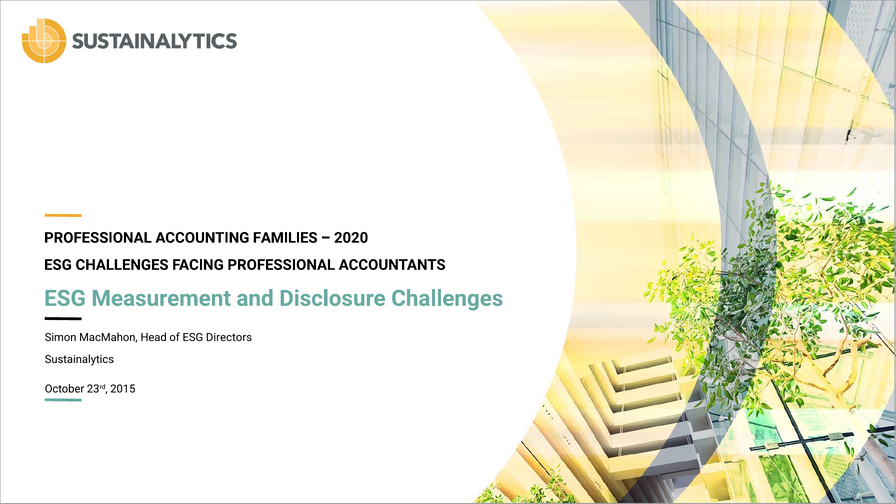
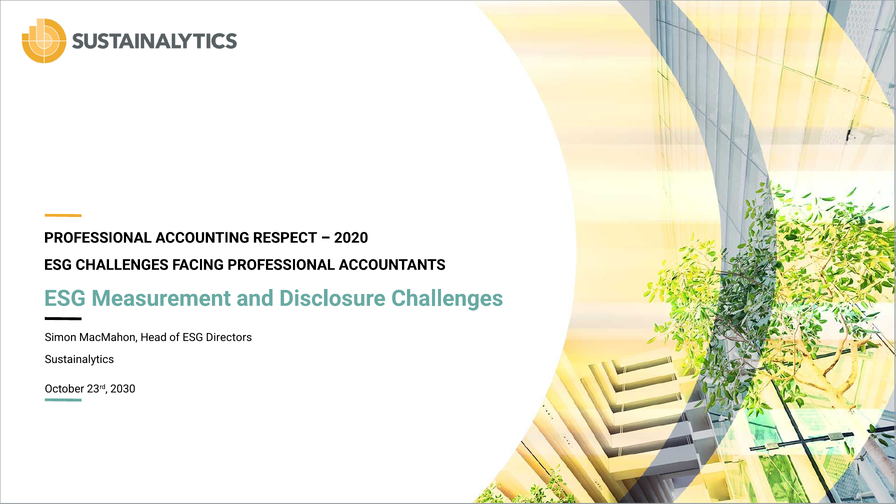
FAMILIES: FAMILIES -> RESPECT (285, 238)
2015: 2015 -> 2030 (123, 389)
